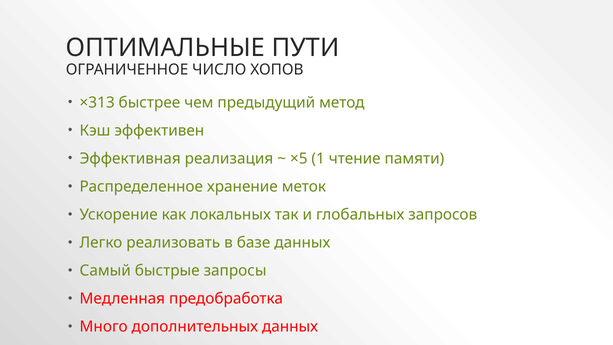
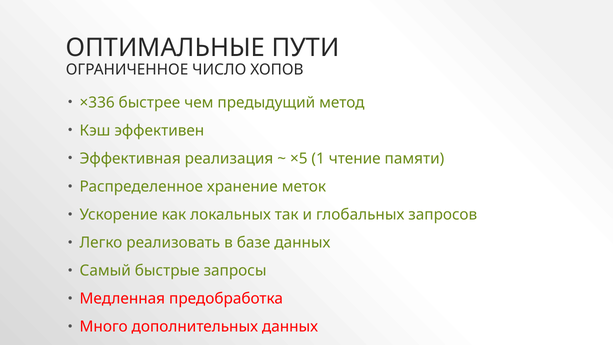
×313: ×313 -> ×336 (97, 102)
